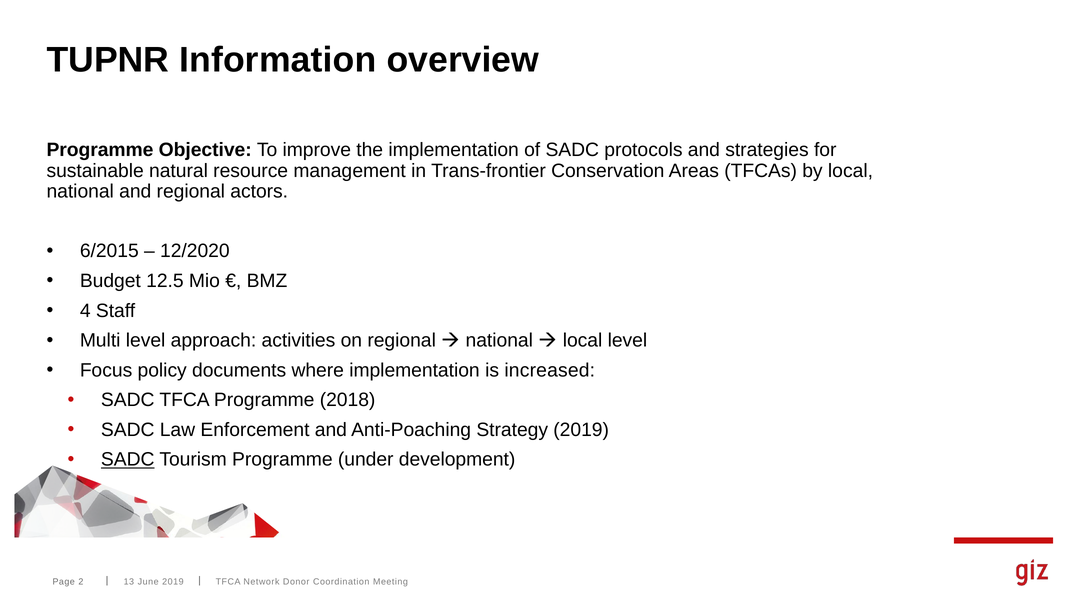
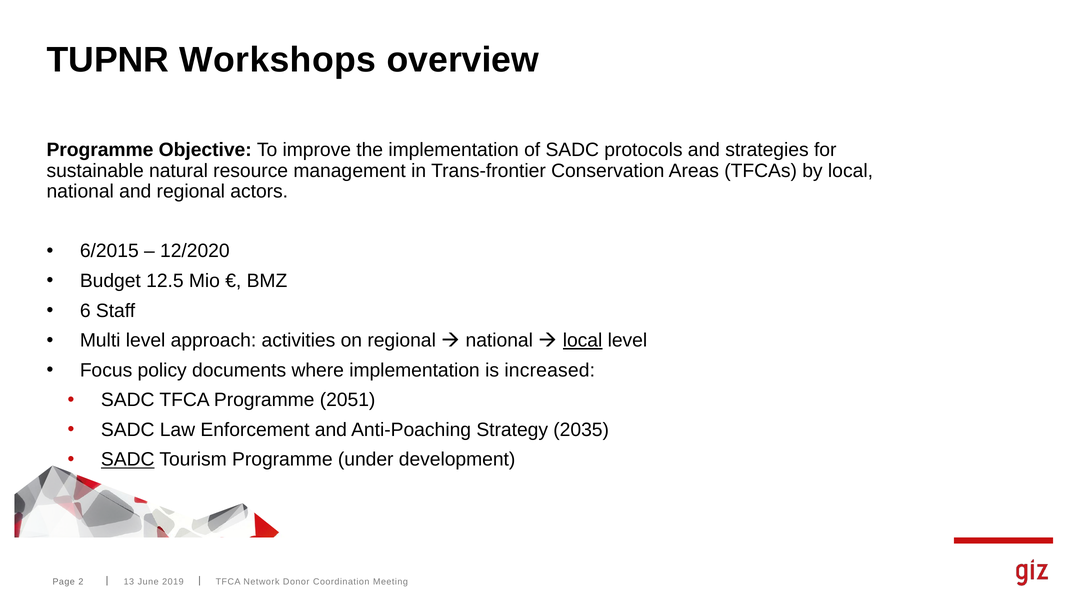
Information: Information -> Workshops (278, 60)
4: 4 -> 6 (85, 311)
local underline: none -> present (583, 340)
2018: 2018 -> 2051 (348, 400)
Strategy 2019: 2019 -> 2035 (581, 430)
